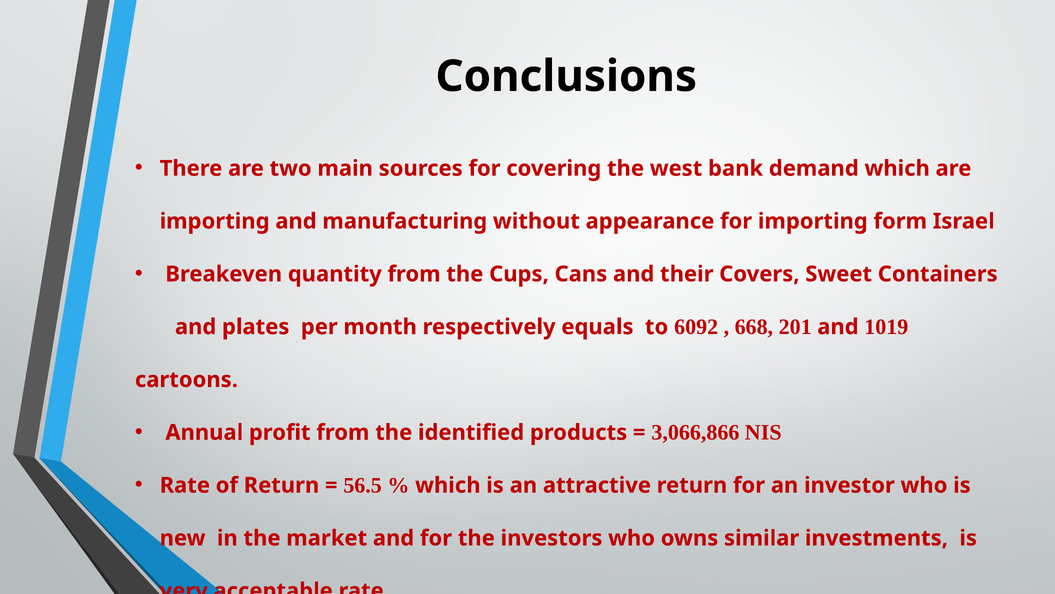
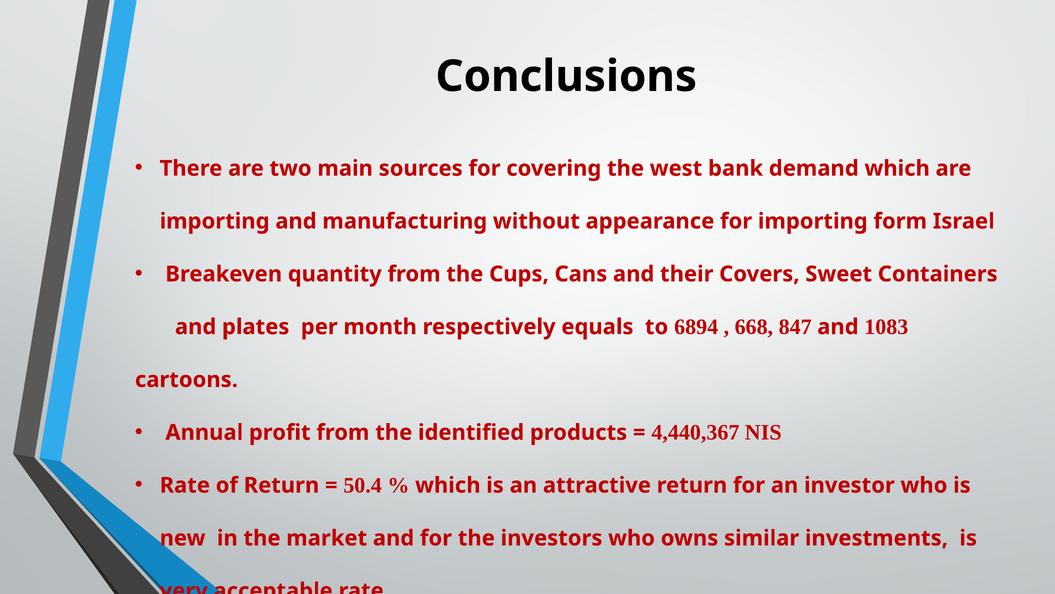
6092: 6092 -> 6894 (696, 327)
201: 201 -> 847 (795, 327)
1019: 1019 -> 1083 (886, 327)
3,066,866: 3,066,866 -> 4,440,367 (695, 432)
56.5: 56.5 -> 50.4 (363, 485)
